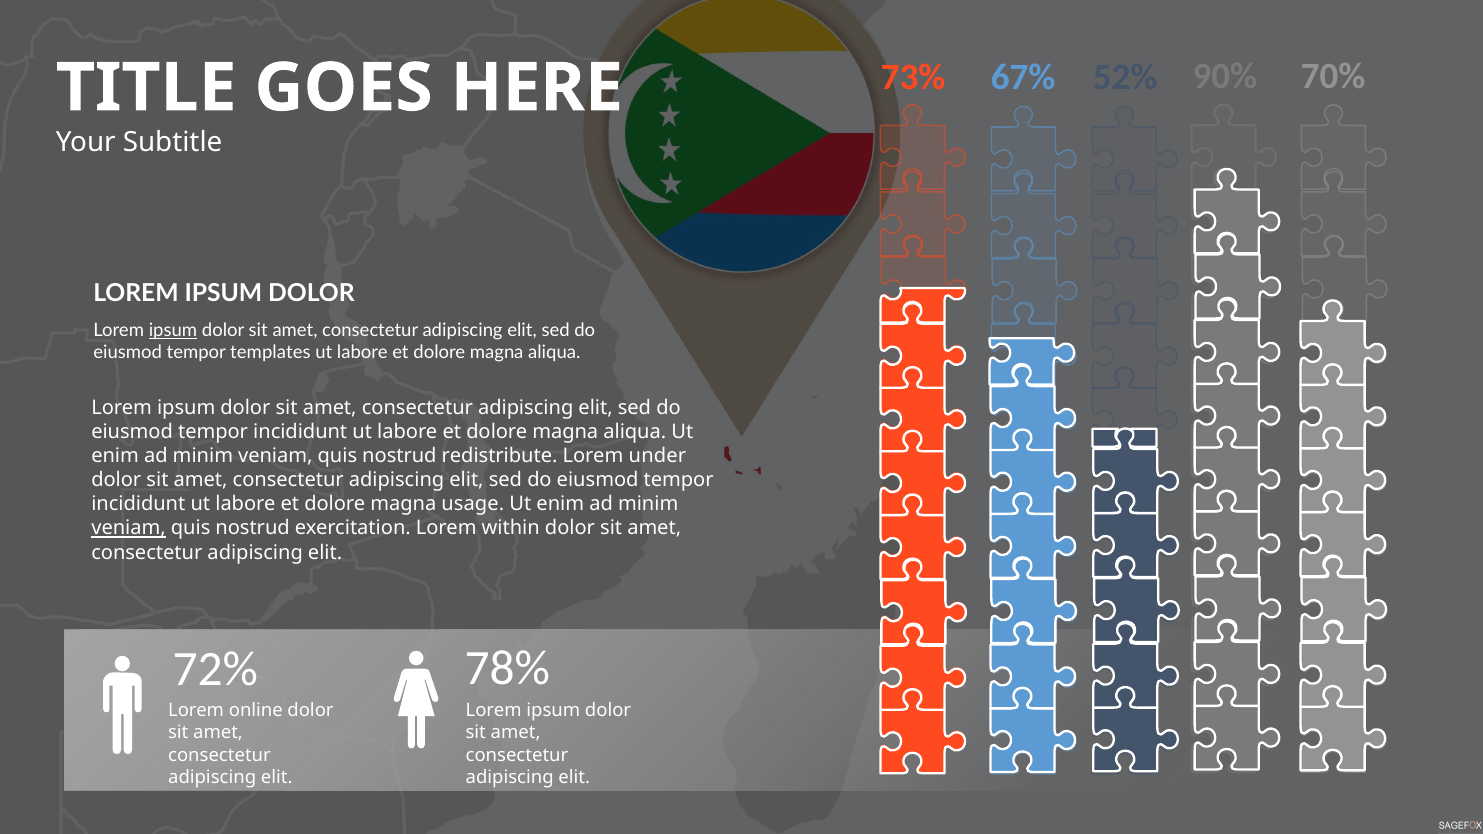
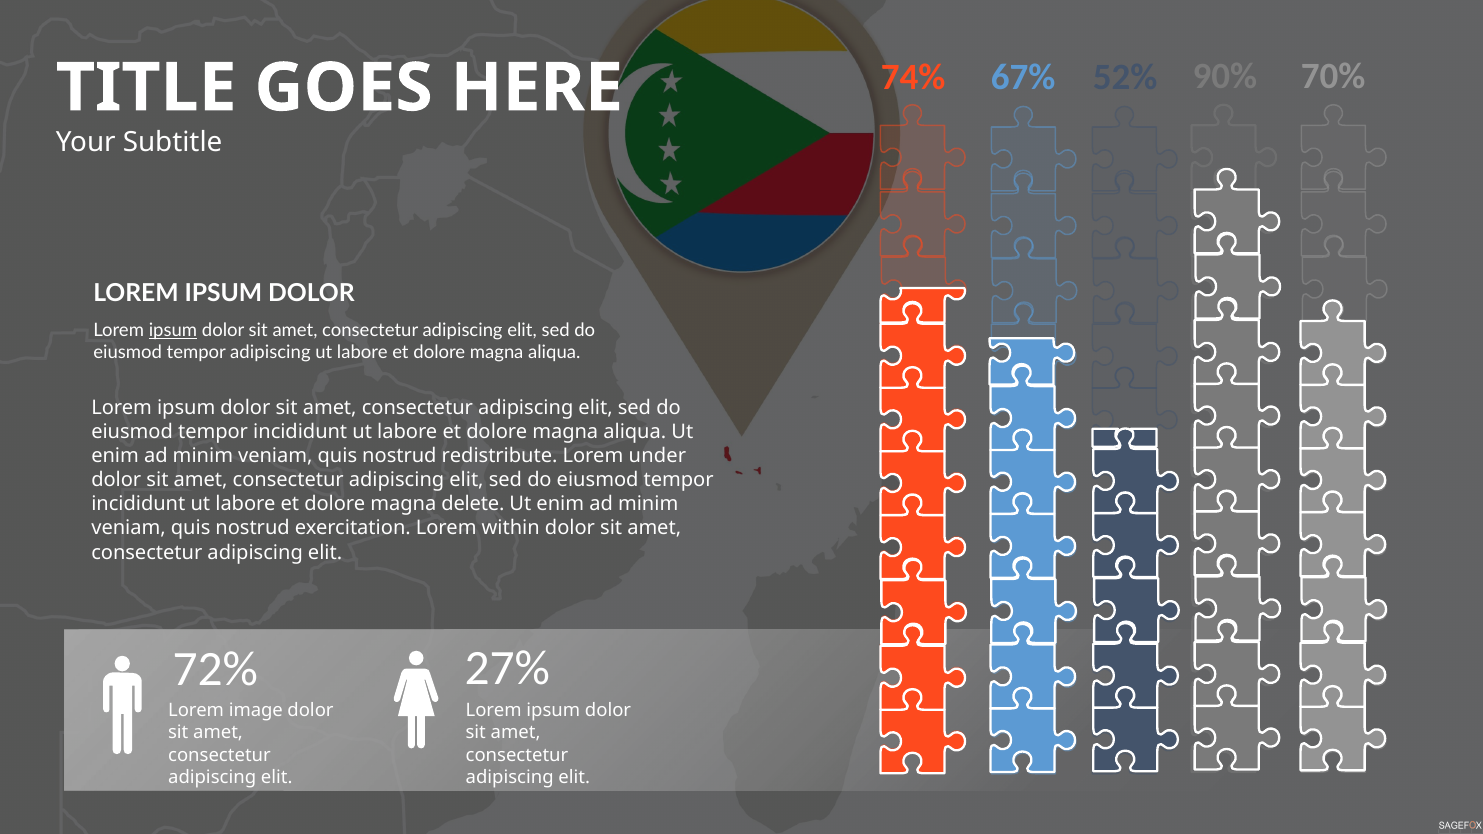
73%: 73% -> 74% (913, 78)
tempor templates: templates -> adipiscing (270, 352)
usage: usage -> delete (473, 504)
veniam underline: present -> none (129, 528)
78%: 78% -> 27% (507, 668)
online: online -> image (256, 711)
